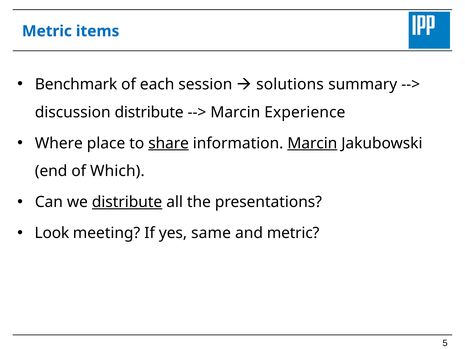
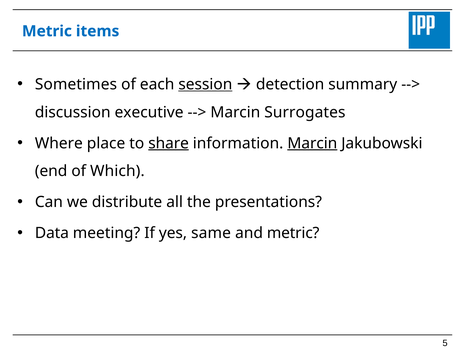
Benchmark: Benchmark -> Sometimes (76, 84)
session underline: none -> present (205, 84)
solutions: solutions -> detection (290, 84)
discussion distribute: distribute -> executive (149, 112)
Experience: Experience -> Surrogates (305, 112)
distribute underline: present -> none (127, 202)
Look: Look -> Data (52, 233)
